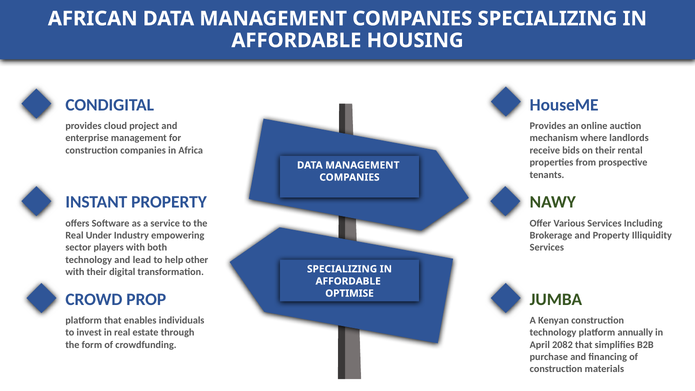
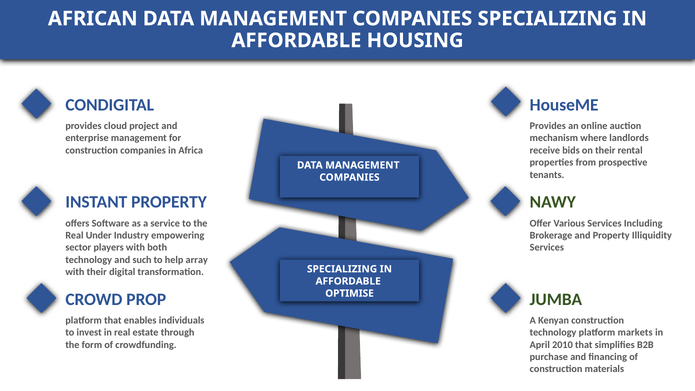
lead: lead -> such (142, 260)
other: other -> array (197, 260)
annually: annually -> markets (635, 333)
2082: 2082 -> 2010 (562, 345)
